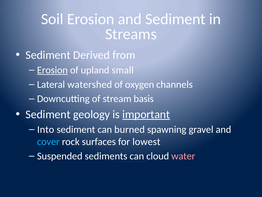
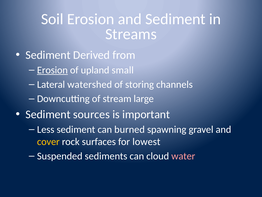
oxygen: oxygen -> storing (140, 84)
basis: basis -> large (144, 99)
geology: geology -> sources (91, 114)
important underline: present -> none (146, 114)
Into: Into -> Less (46, 129)
cover colour: light blue -> yellow (48, 141)
